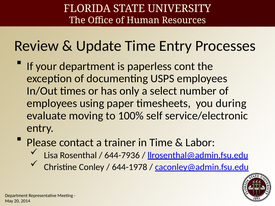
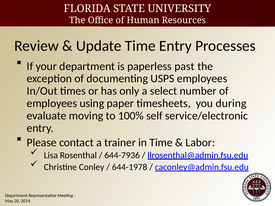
cont: cont -> past (185, 66)
